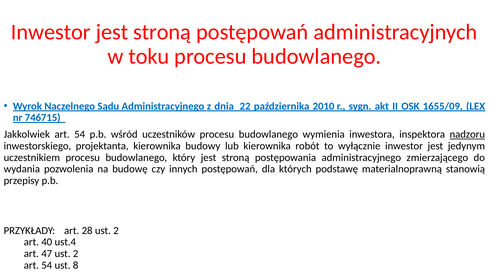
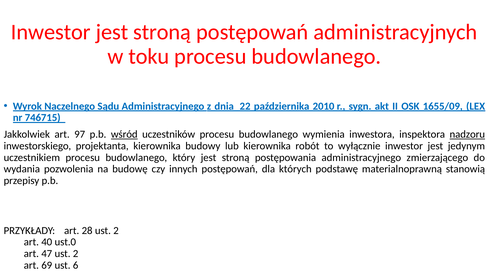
Jakkolwiek art 54: 54 -> 97 (80, 134)
wśród underline: none -> present (124, 134)
ust.4: ust.4 -> ust.0 (65, 242)
54: 54 -> 69 (47, 265)
8: 8 -> 6 (76, 265)
